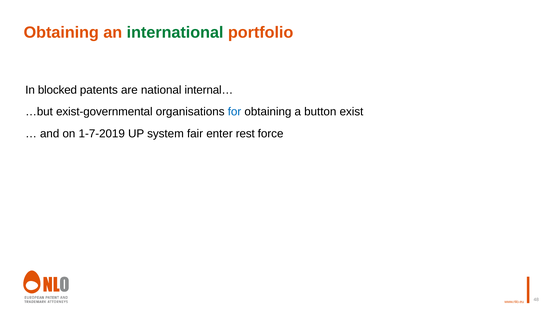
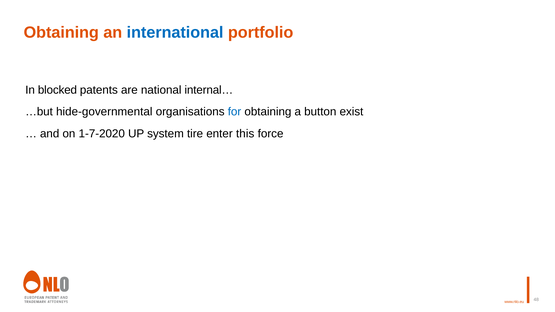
international colour: green -> blue (175, 32)
exist-governmental: exist-governmental -> hide-governmental (104, 112)
1-7-2019: 1-7-2019 -> 1-7-2020 (102, 134)
fair: fair -> tire (195, 134)
rest: rest -> this (245, 134)
